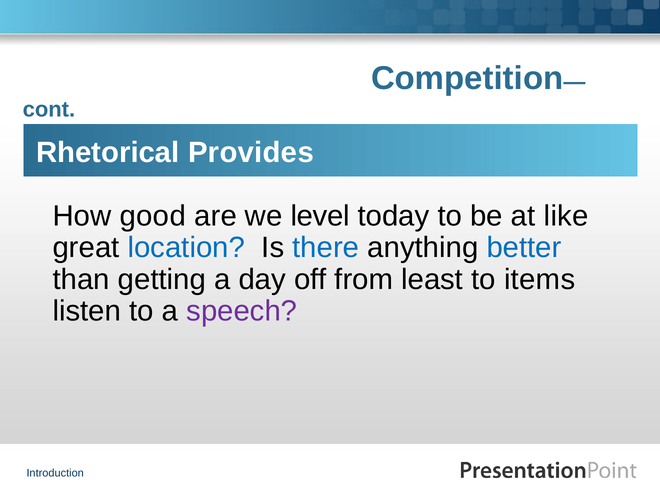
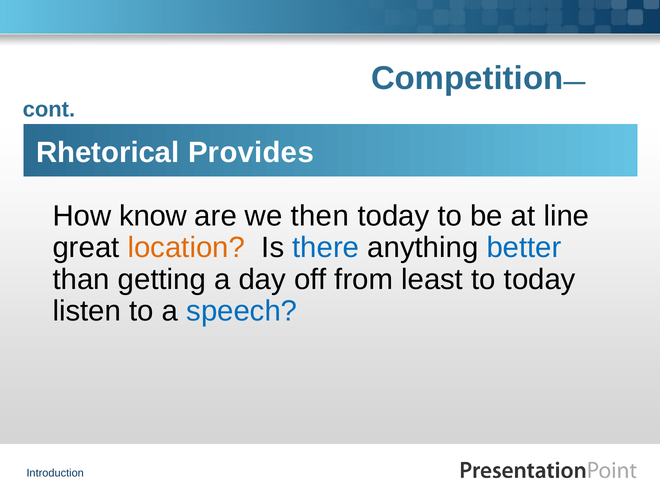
good: good -> know (153, 216)
level: level -> then (320, 216)
like: like -> line (566, 216)
location colour: blue -> orange (186, 248)
to items: items -> today (540, 279)
speech colour: purple -> blue (242, 311)
